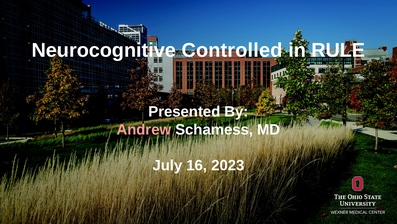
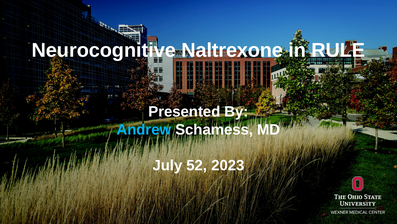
Controlled: Controlled -> Naltrexone (232, 50)
Andrew colour: pink -> light blue (144, 129)
16: 16 -> 52 (197, 165)
